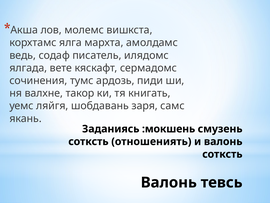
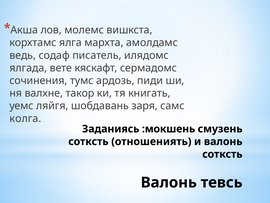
якань: якань -> колга (25, 118)
